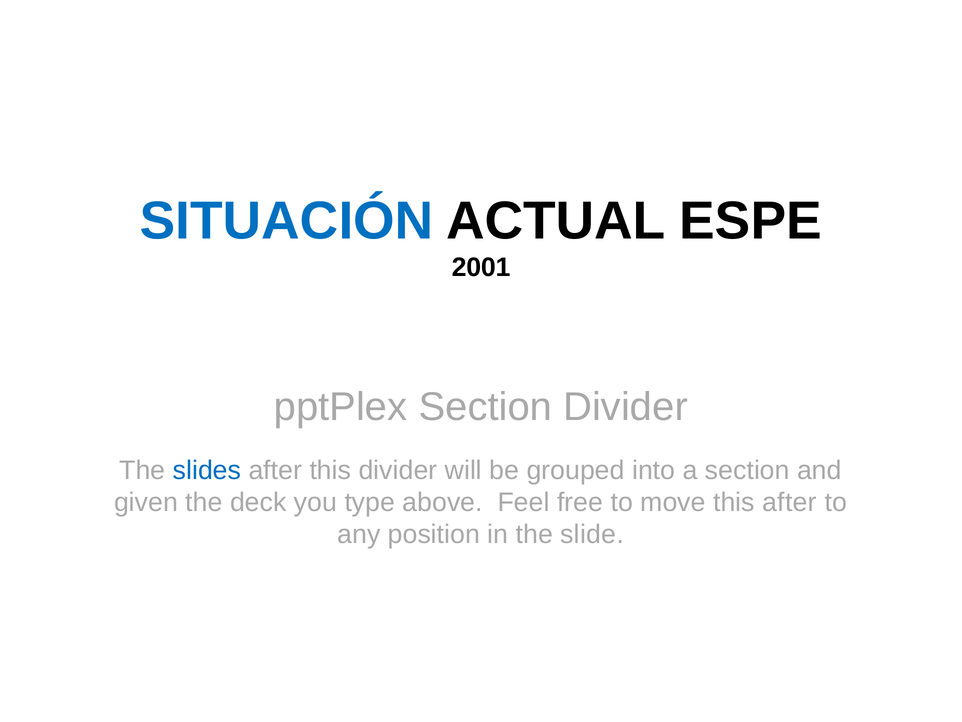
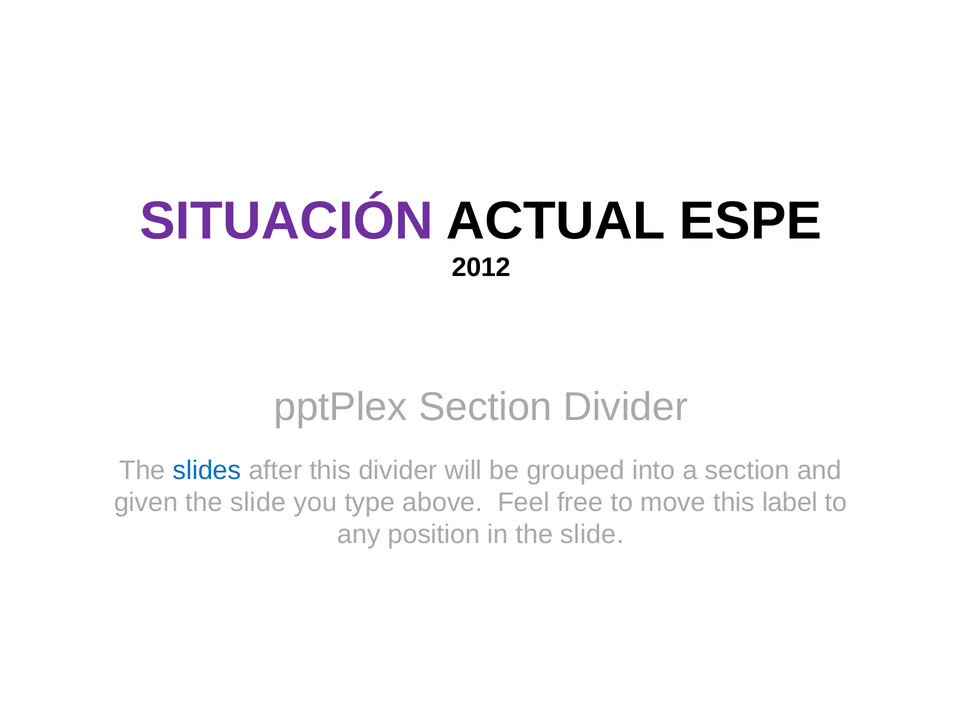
SITUACIÓN colour: blue -> purple (287, 221)
2001: 2001 -> 2012 (481, 267)
given the deck: deck -> slide (258, 502)
this after: after -> label (790, 502)
